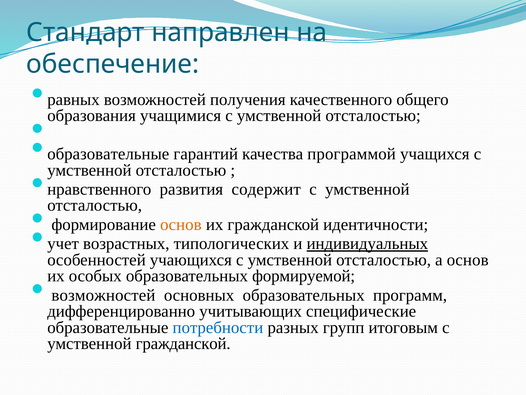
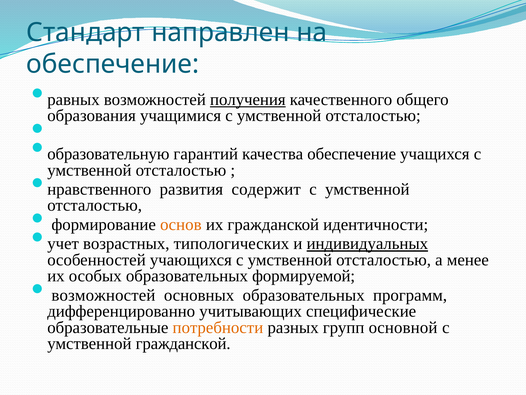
получения underline: none -> present (248, 99)
образовательные: образовательные -> образовательную (108, 154)
качества программой: программой -> обеспечение (352, 154)
а основ: основ -> менее (468, 260)
потребности colour: blue -> orange (218, 327)
итоговым: итоговым -> основной (403, 327)
